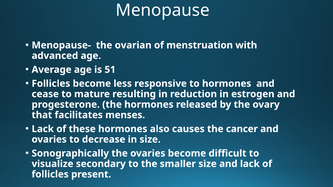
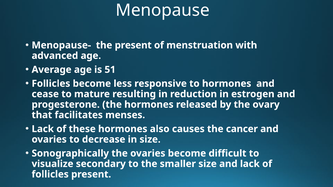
the ovarian: ovarian -> present (133, 45)
